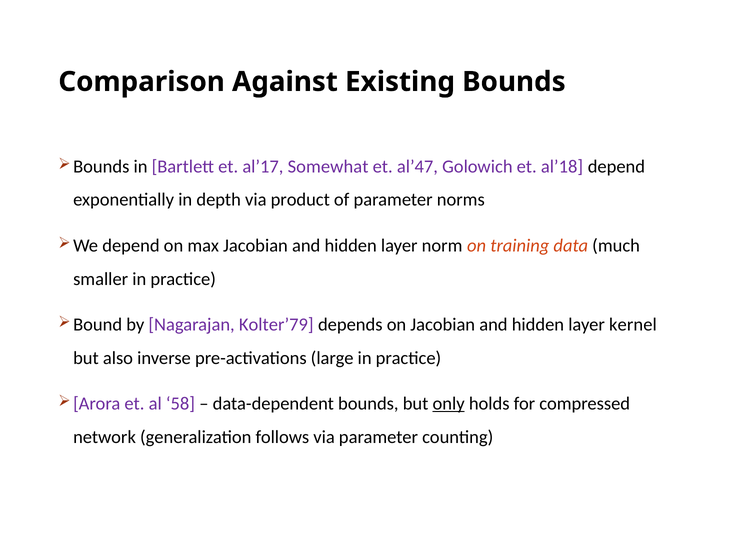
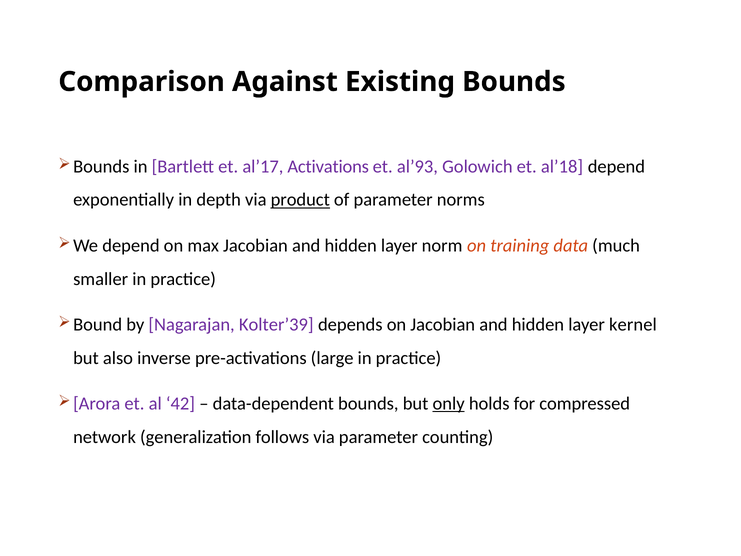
Somewhat: Somewhat -> Activations (328, 166)
al’47: al’47 -> al’93 (417, 166)
product underline: none -> present (300, 200)
Kolter’79: Kolter’79 -> Kolter’39 (276, 325)
58: 58 -> 42 (180, 404)
